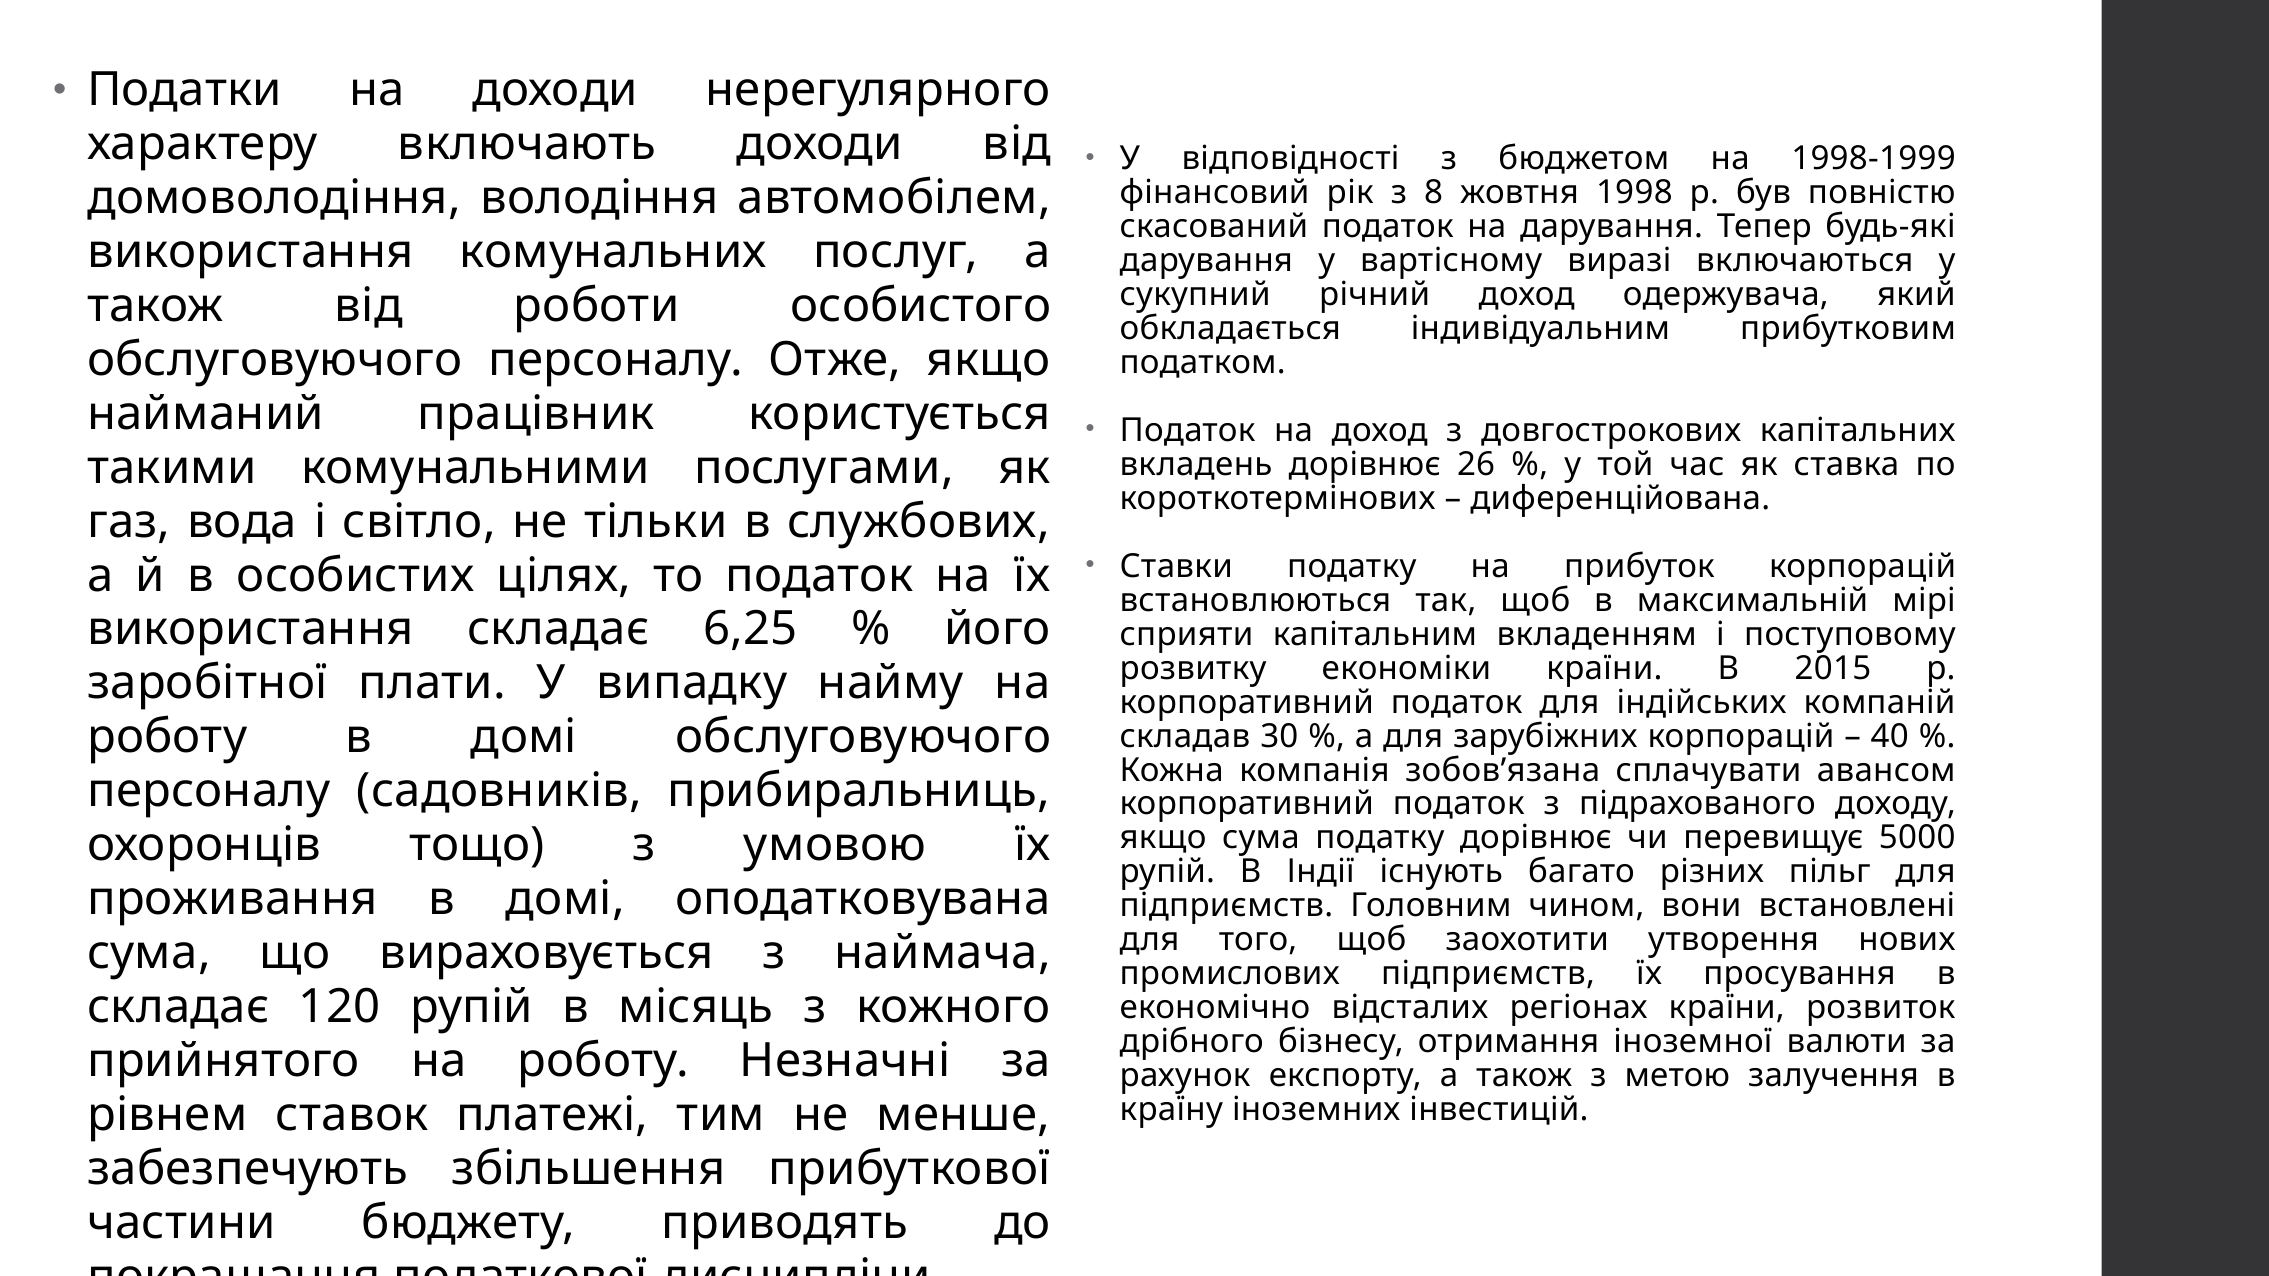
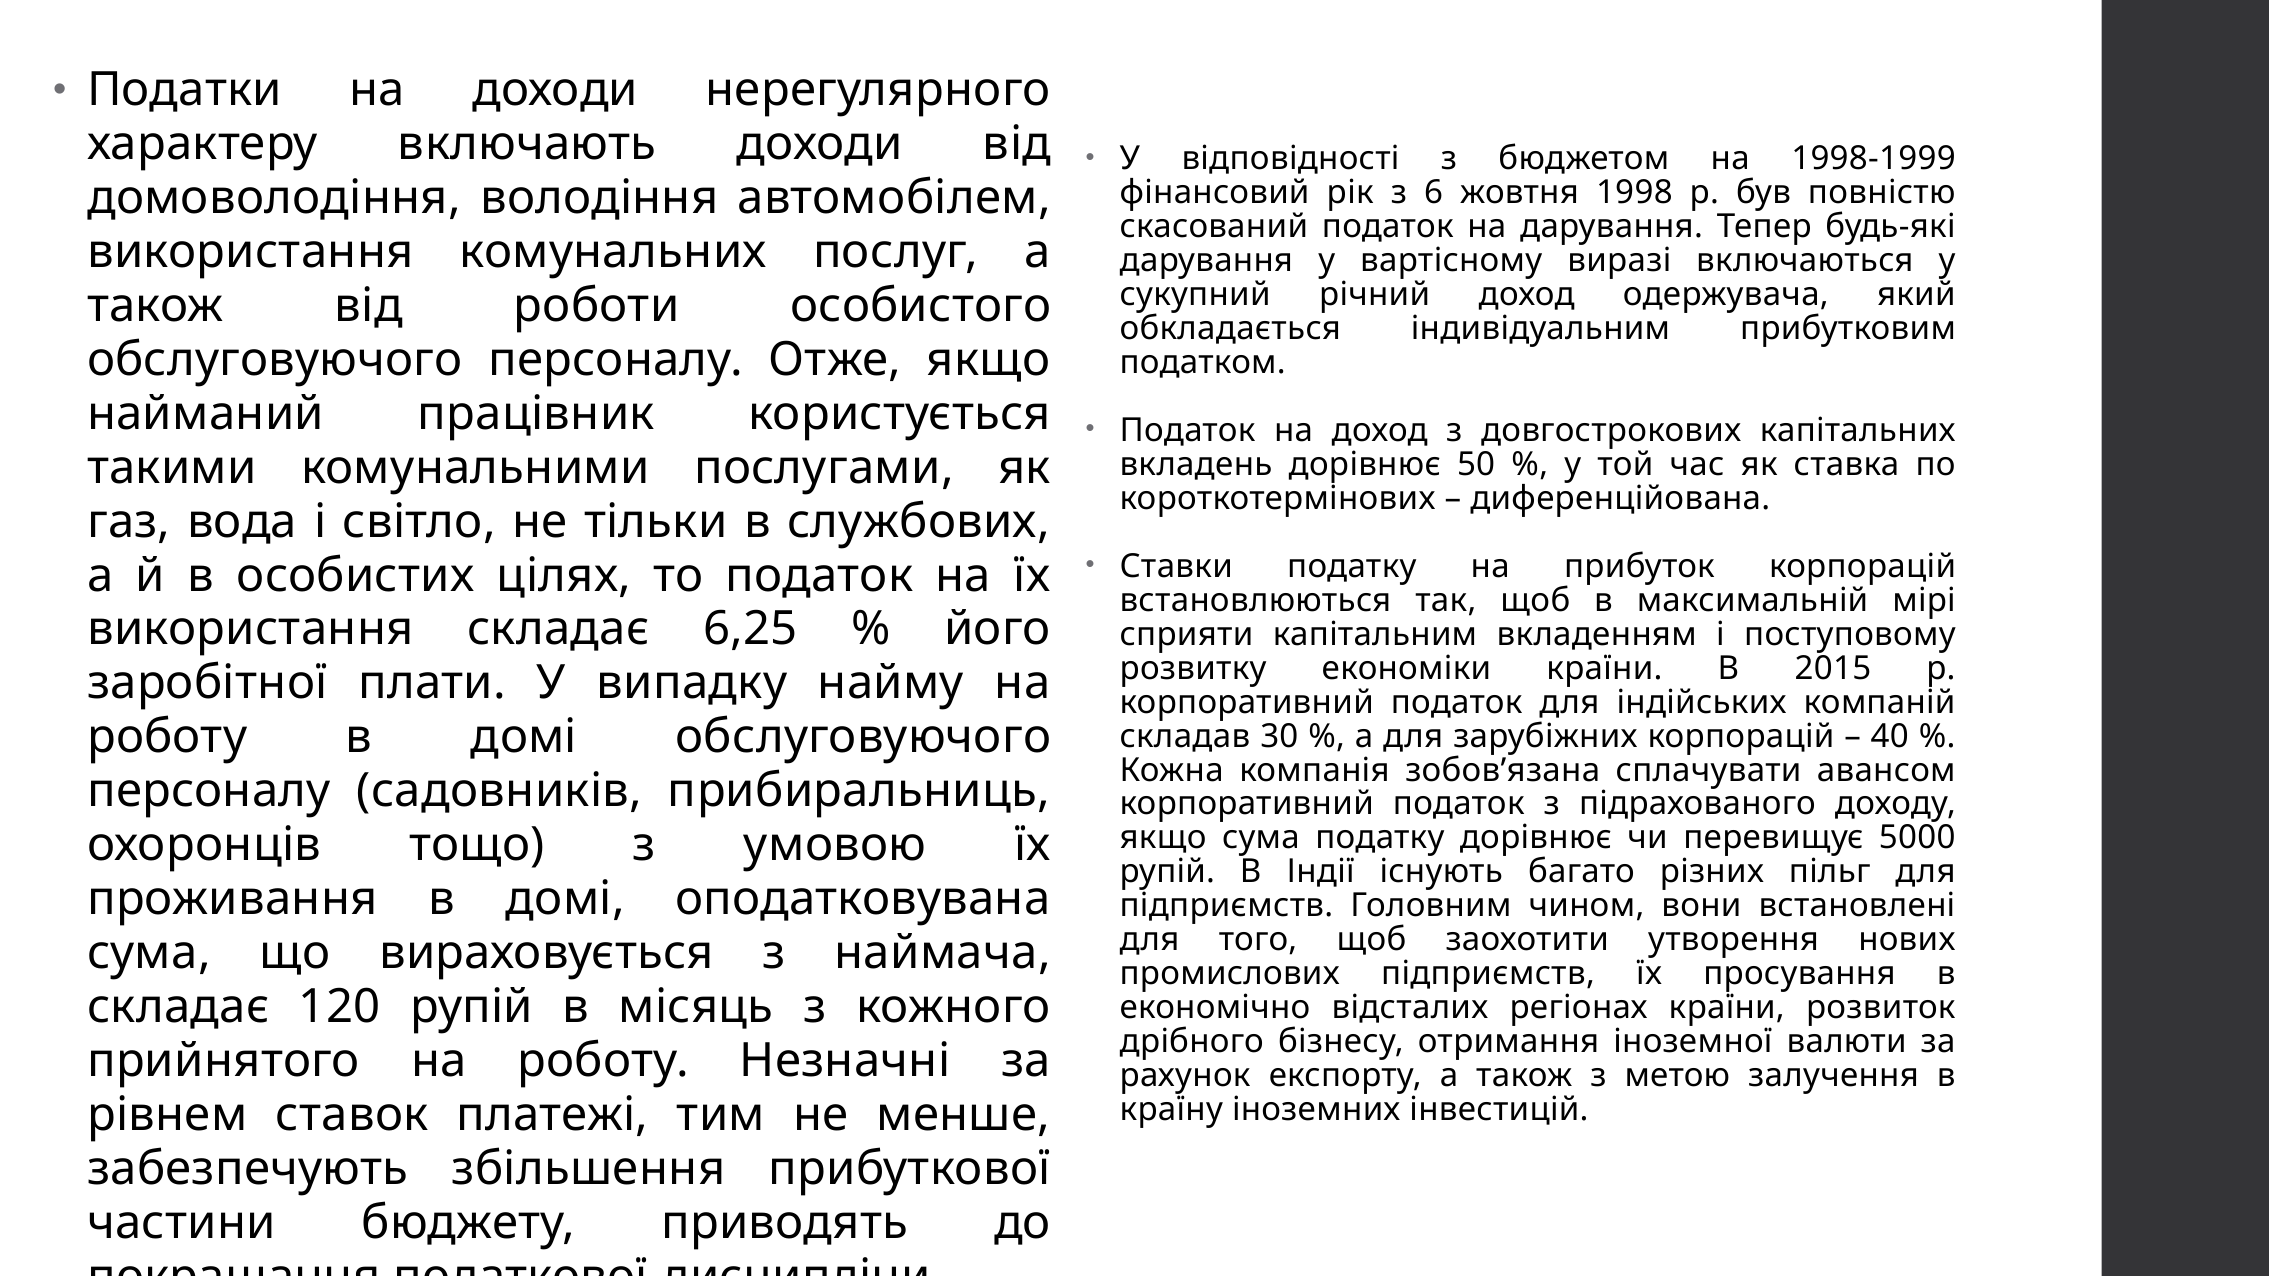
8: 8 -> 6 (1434, 193)
26: 26 -> 50 (1476, 465)
